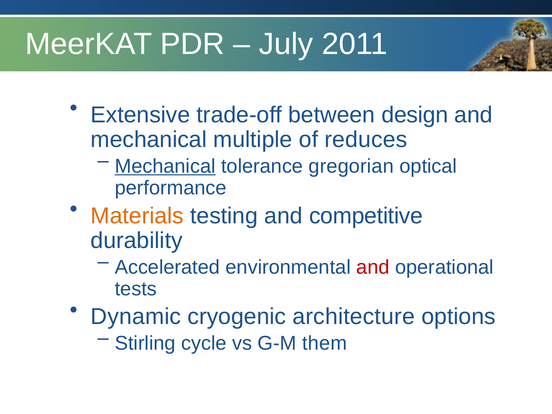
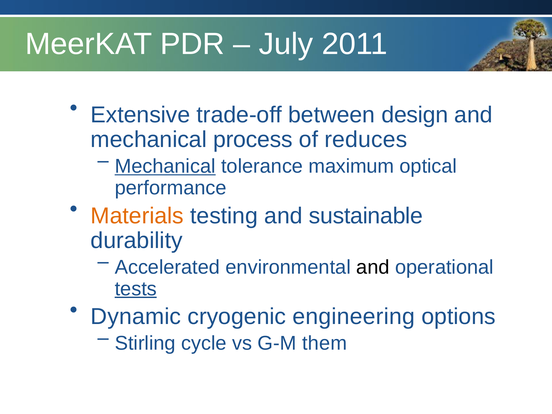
multiple: multiple -> process (253, 140)
gregorian: gregorian -> maximum (351, 166)
competitive: competitive -> sustainable (366, 216)
and colour: red -> black (373, 267)
tests underline: none -> present (136, 289)
architecture: architecture -> engineering (354, 317)
